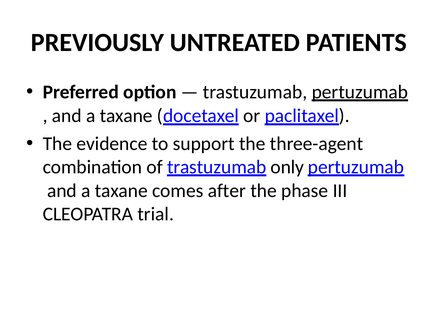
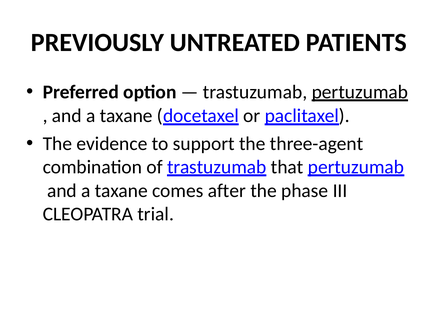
only: only -> that (287, 167)
